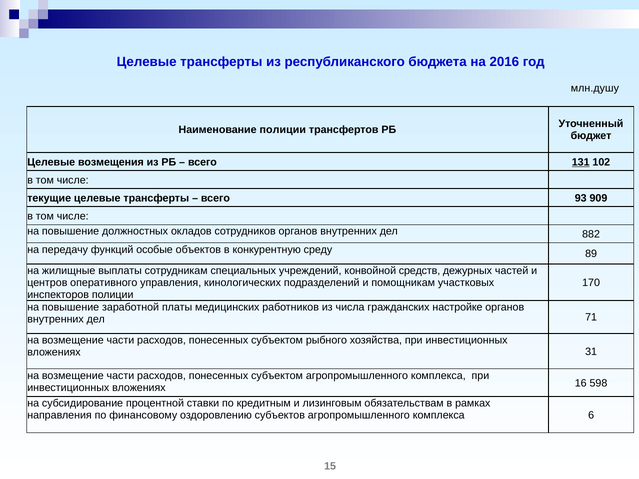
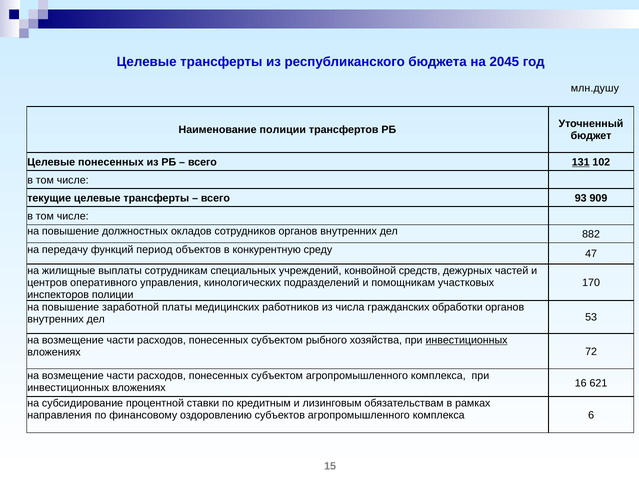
2016: 2016 -> 2045 (504, 62)
Целевые возмещения: возмещения -> понесенных (111, 162)
особые: особые -> период (154, 250)
89: 89 -> 47 (591, 254)
настройке: настройке -> обработки (457, 307)
71: 71 -> 53 (591, 318)
инвестиционных underline: none -> present (467, 340)
31: 31 -> 72 (591, 352)
598: 598 -> 621 (598, 383)
